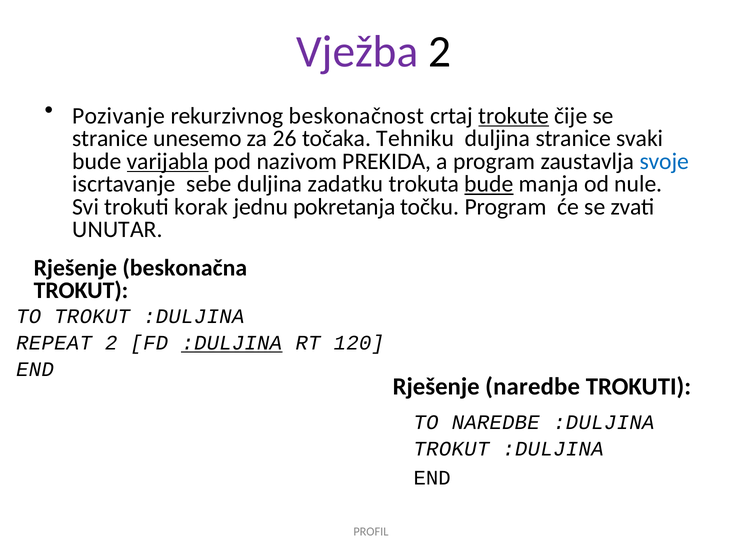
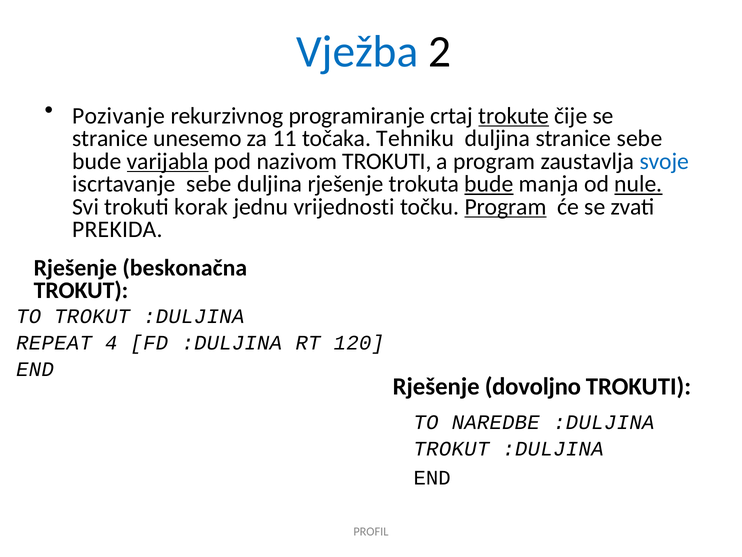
Vježba colour: purple -> blue (357, 52)
beskonačnost: beskonačnost -> programiranje (357, 116)
26: 26 -> 11 (285, 138)
stranice svaki: svaki -> sebe (639, 138)
nazivom PREKIDA: PREKIDA -> TROKUTI (387, 161)
duljina zadatku: zadatku -> rješenje (346, 184)
nule underline: none -> present (638, 184)
pokretanja: pokretanja -> vrijednosti (344, 207)
Program underline: none -> present (506, 207)
UNUTAR: UNUTAR -> PREKIDA (118, 229)
REPEAT 2: 2 -> 4 (111, 343)
:DULJINA underline: present -> none (232, 343)
Rješenje naredbe: naredbe -> dovoljno (533, 386)
